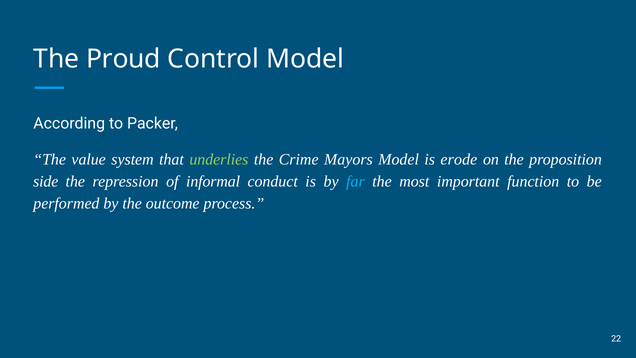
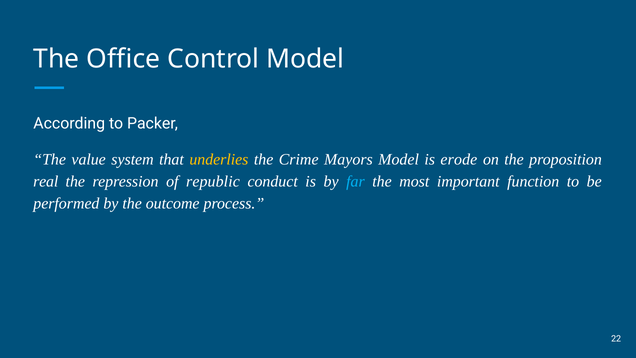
Proud: Proud -> Office (123, 59)
underlies colour: light green -> yellow (219, 160)
side: side -> real (46, 181)
informal: informal -> republic (213, 181)
